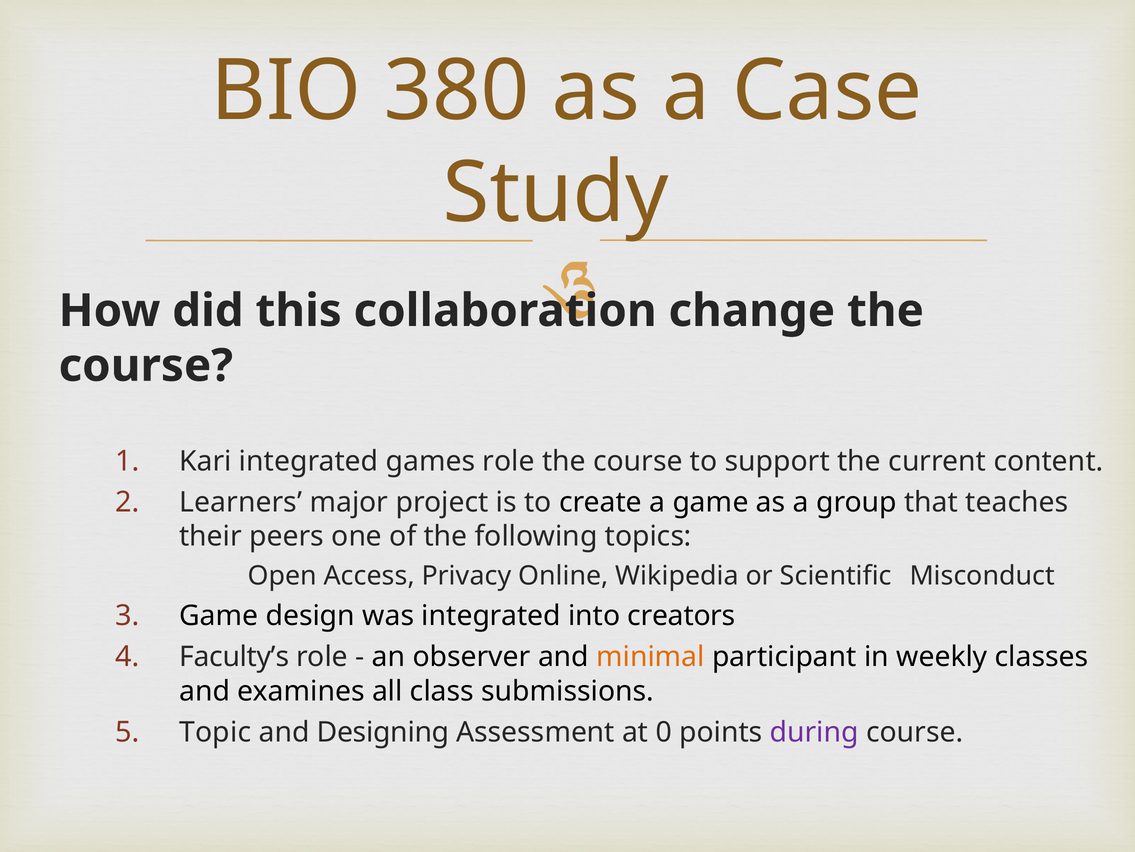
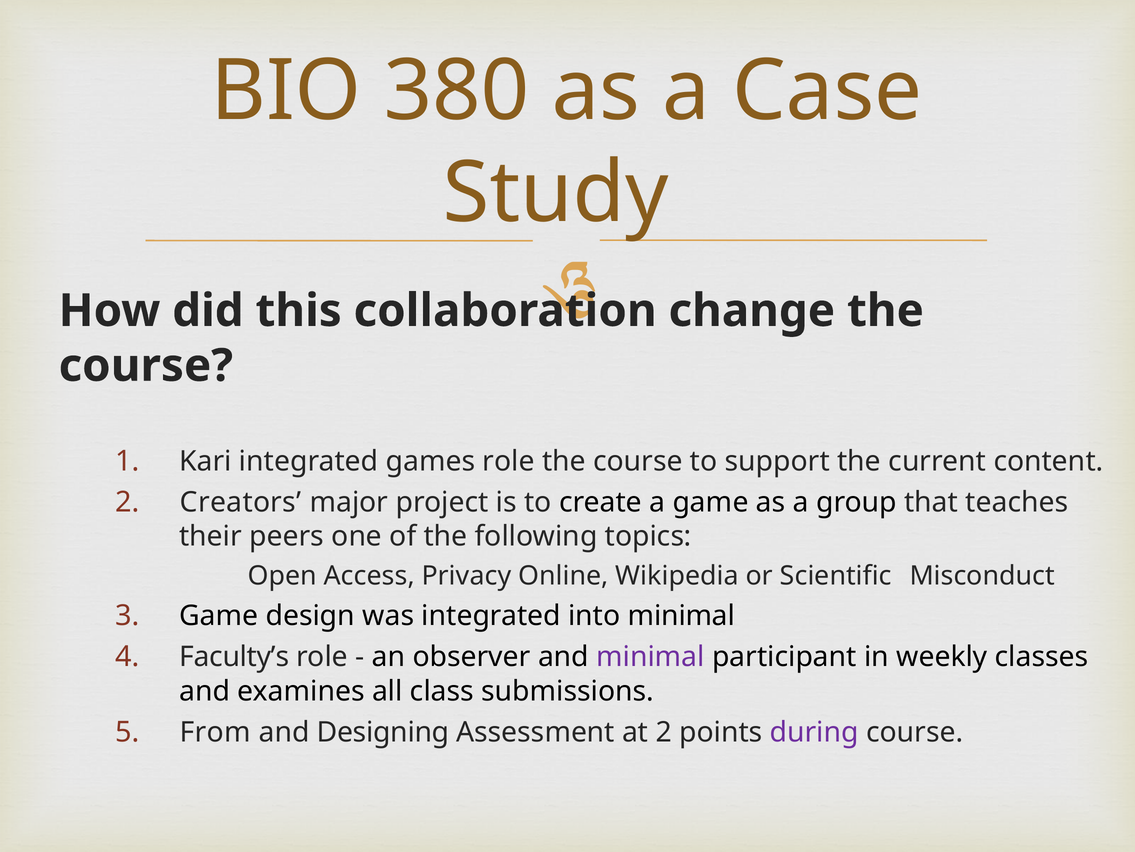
Learners: Learners -> Creators (241, 502)
into creators: creators -> minimal (681, 616)
minimal colour: orange -> purple (650, 656)
Topic: Topic -> From (215, 732)
at 0: 0 -> 2 (664, 732)
